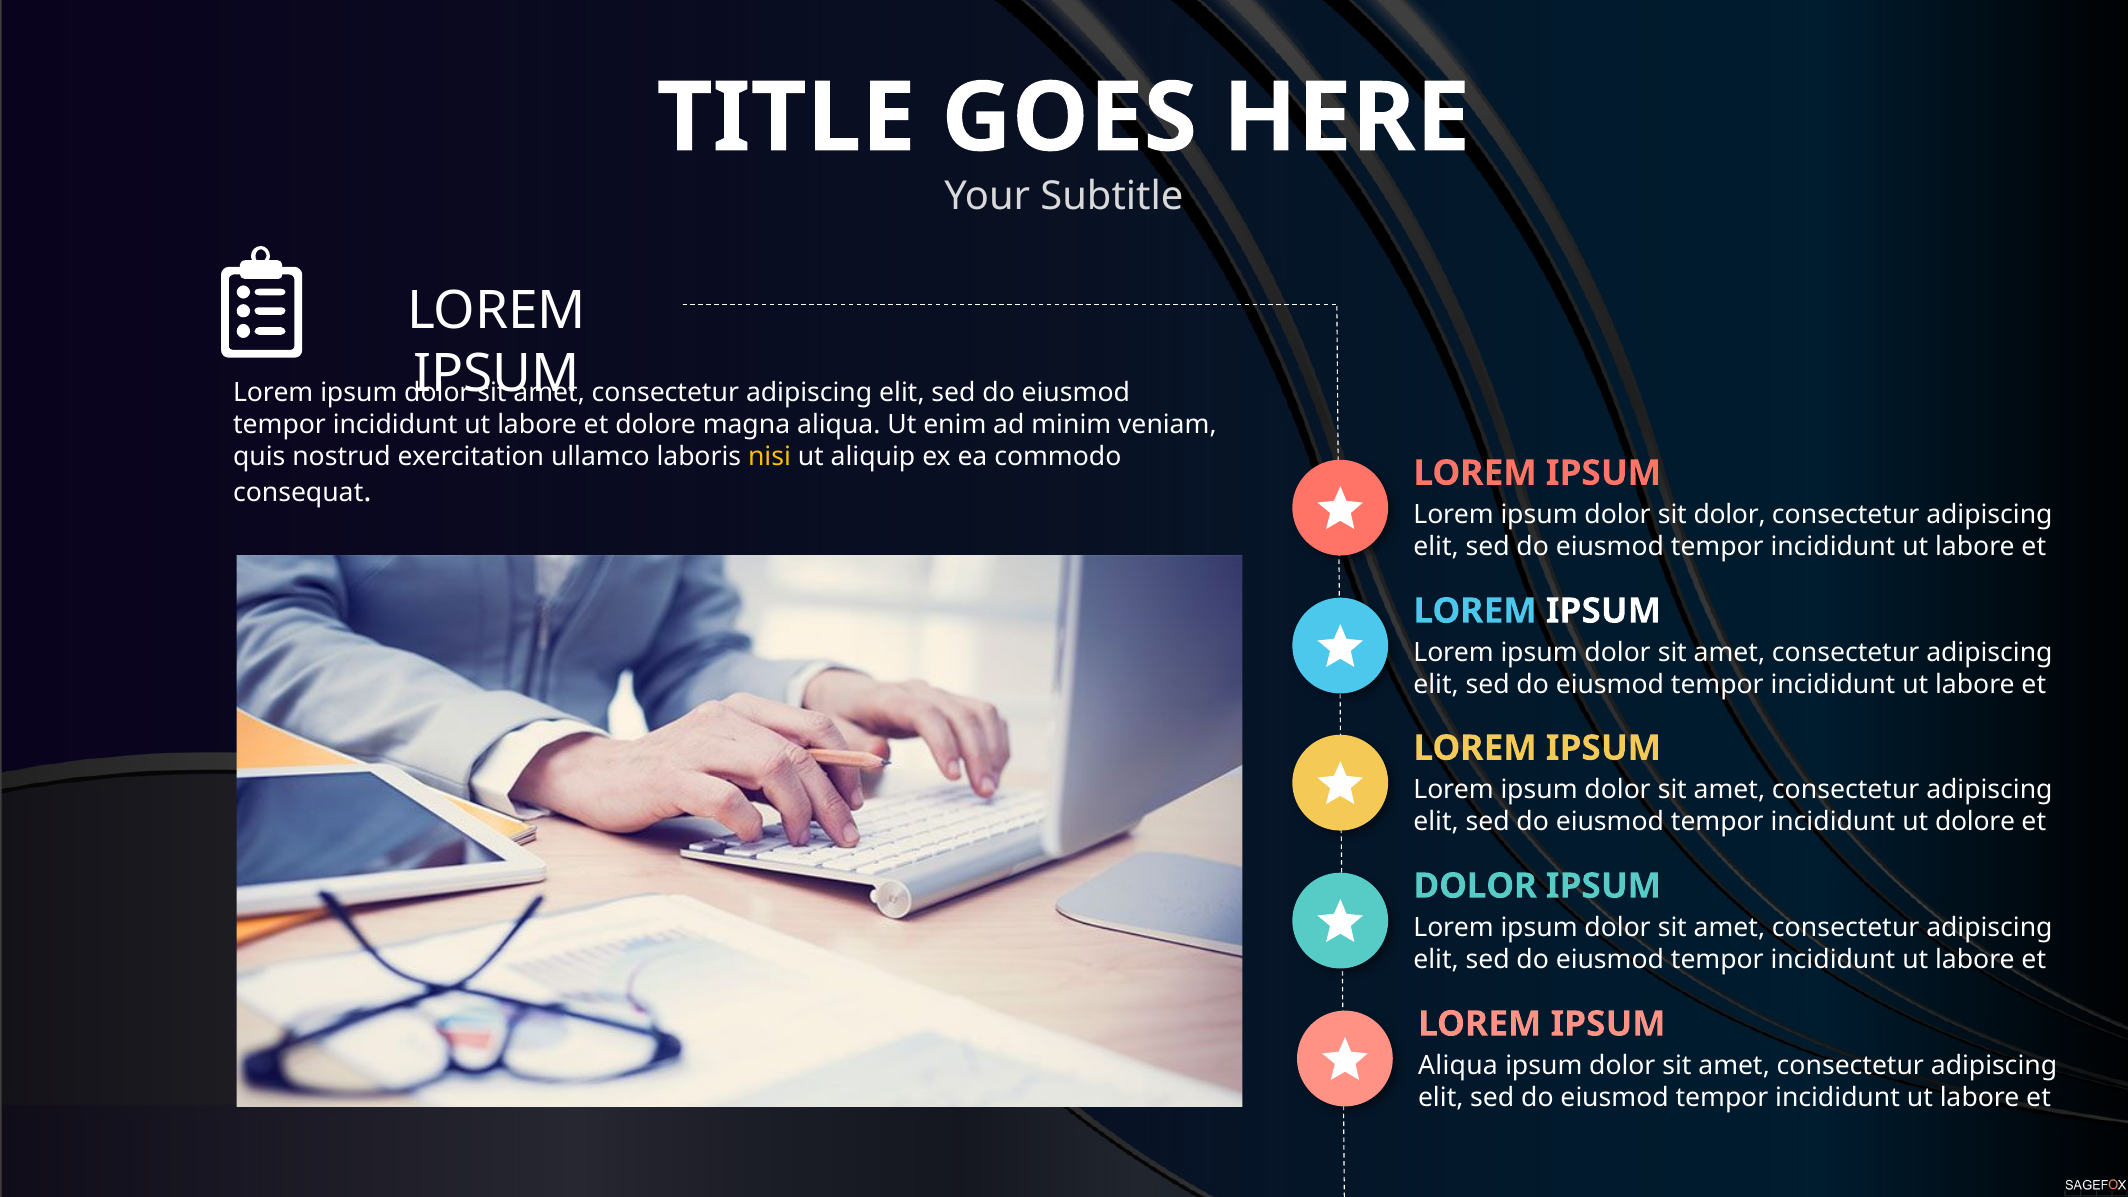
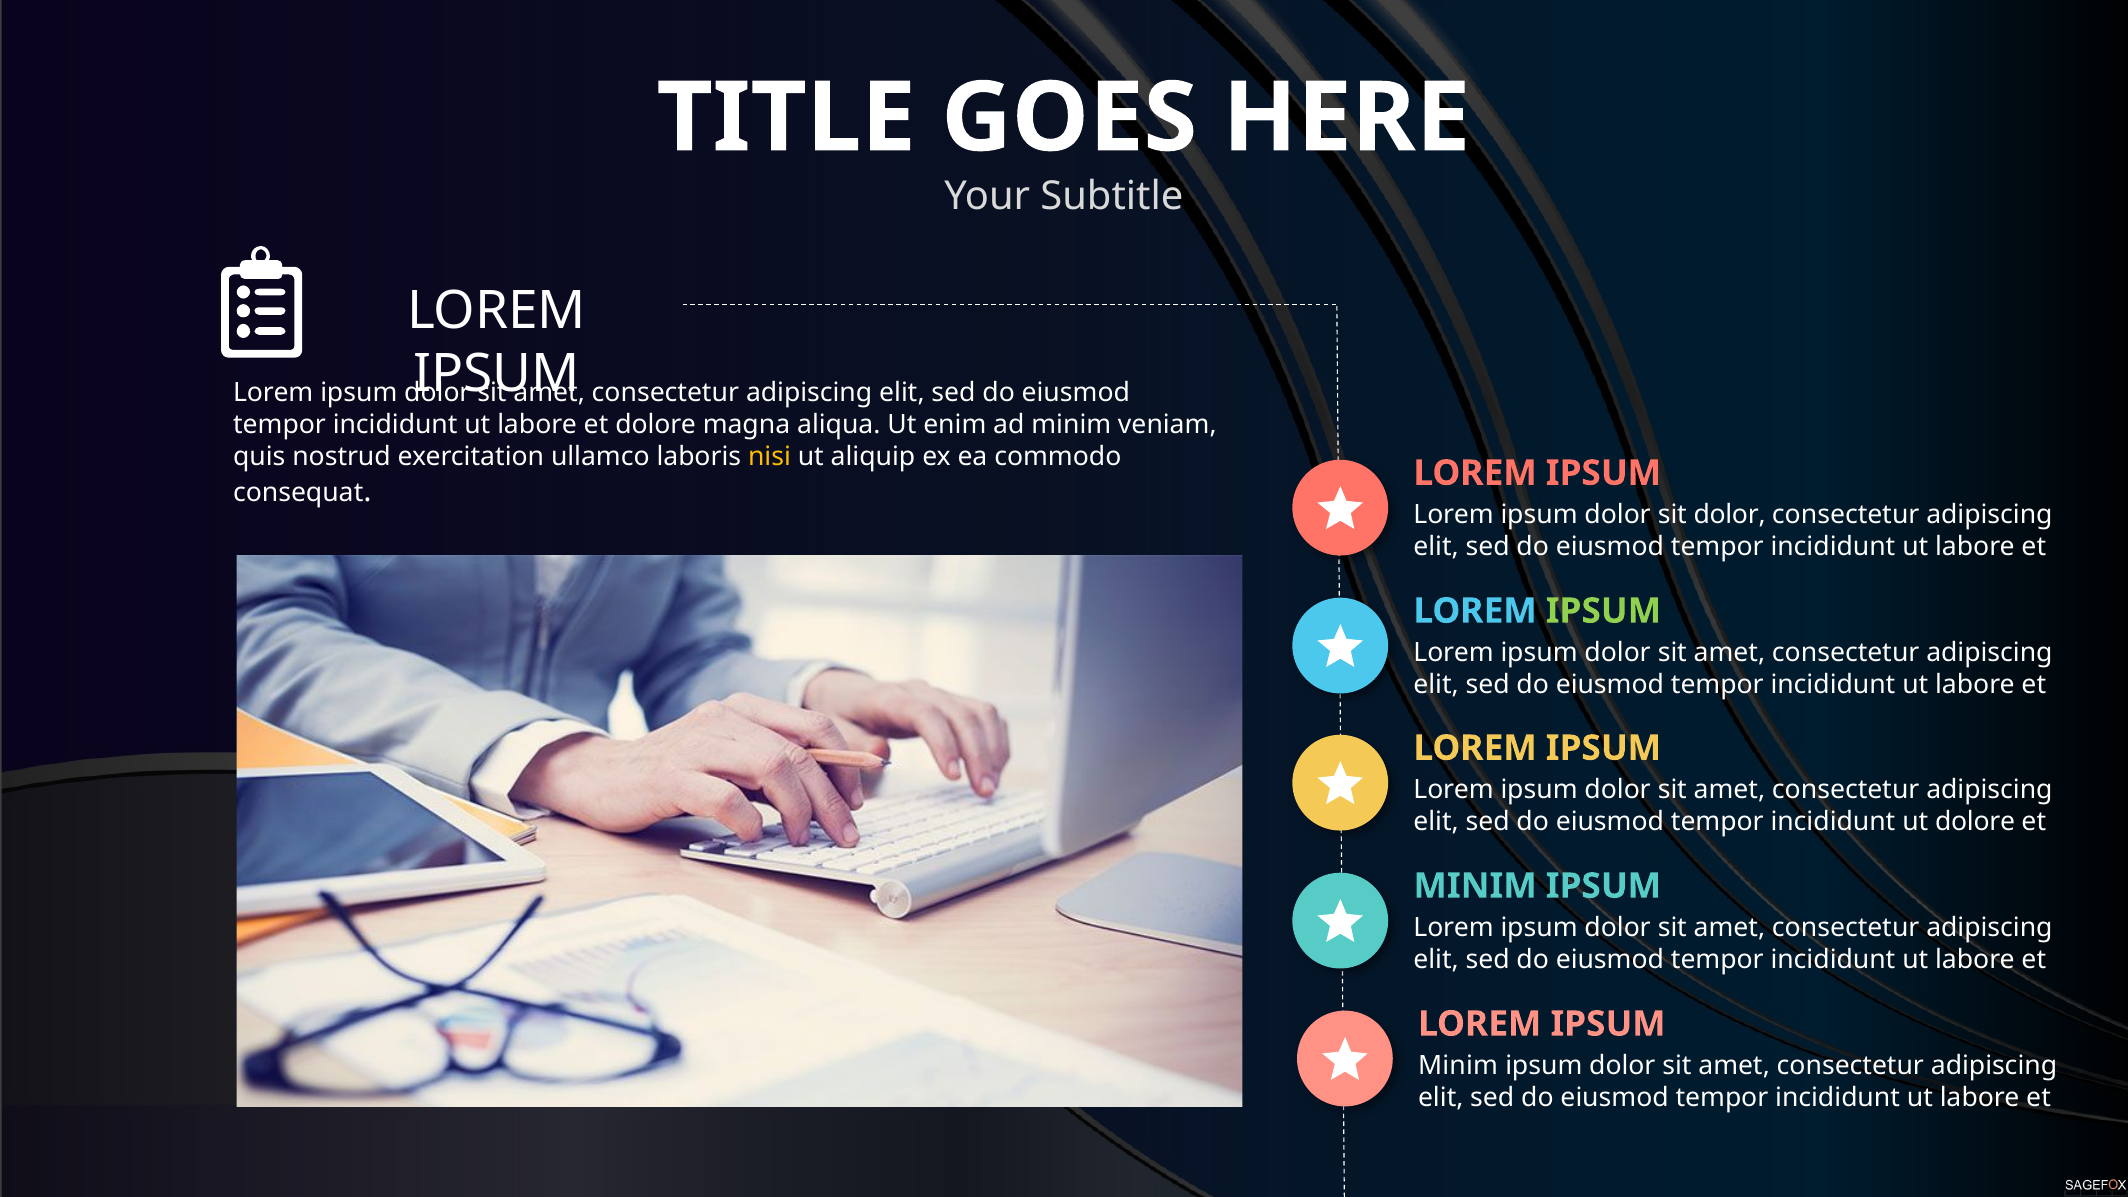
IPSUM colour: white -> light green (1603, 611)
DOLOR: DOLOR -> MINIM (1475, 886)
Aliqua: Aliqua -> Minim (1458, 1066)
